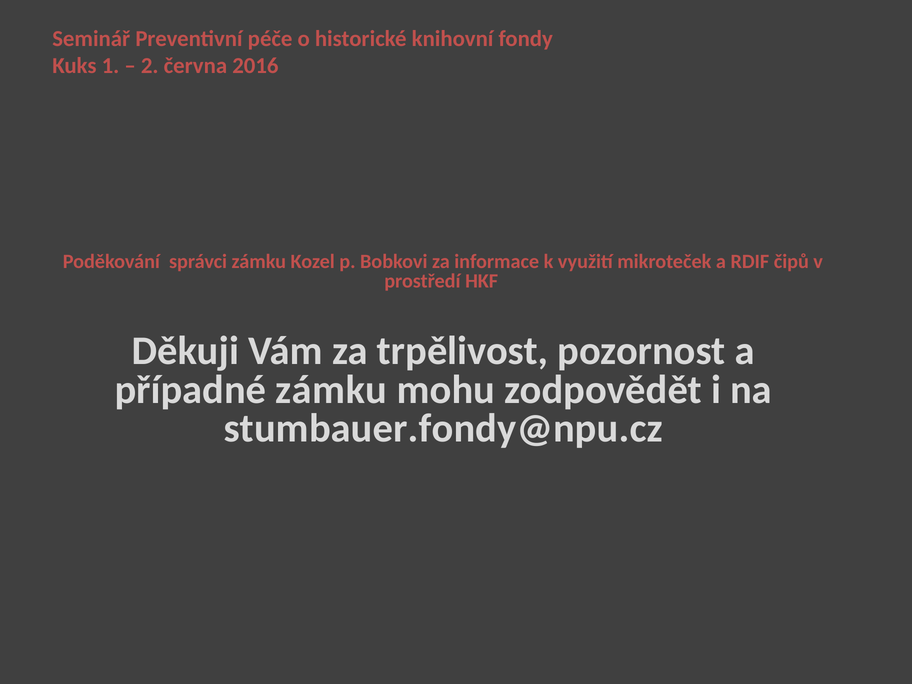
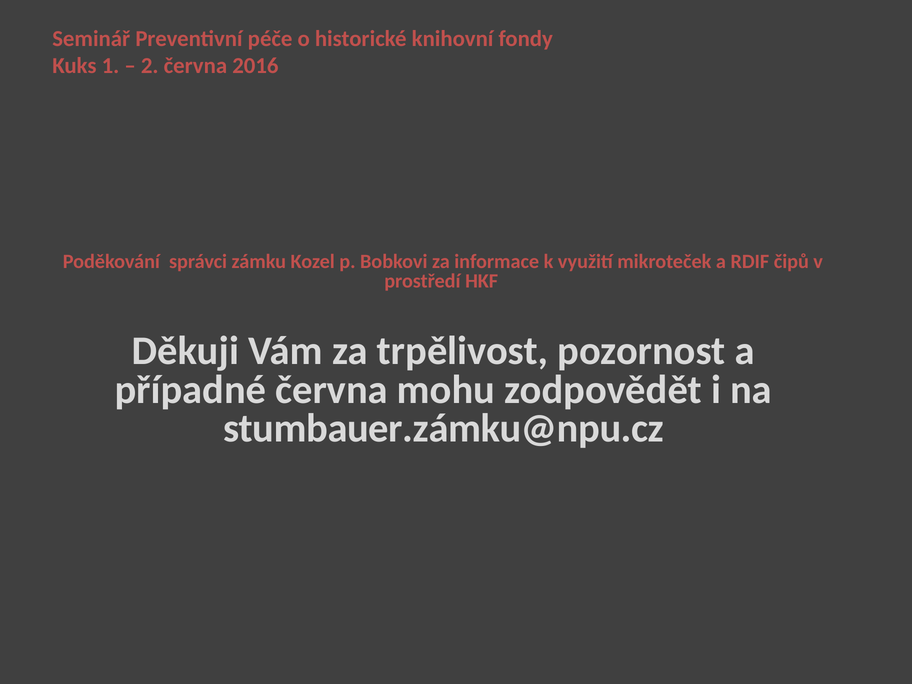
případné zámku: zámku -> června (332, 390)
stumbauer.fondy@npu.cz: stumbauer.fondy@npu.cz -> stumbauer.zámku@npu.cz (444, 429)
